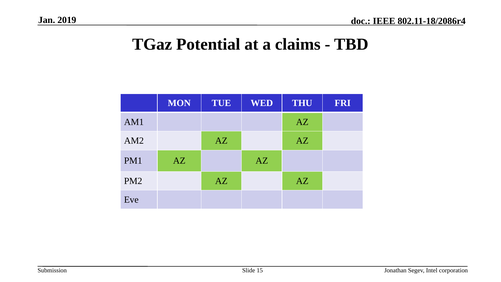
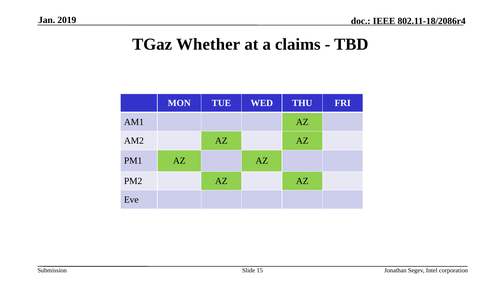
Potential: Potential -> Whether (208, 44)
